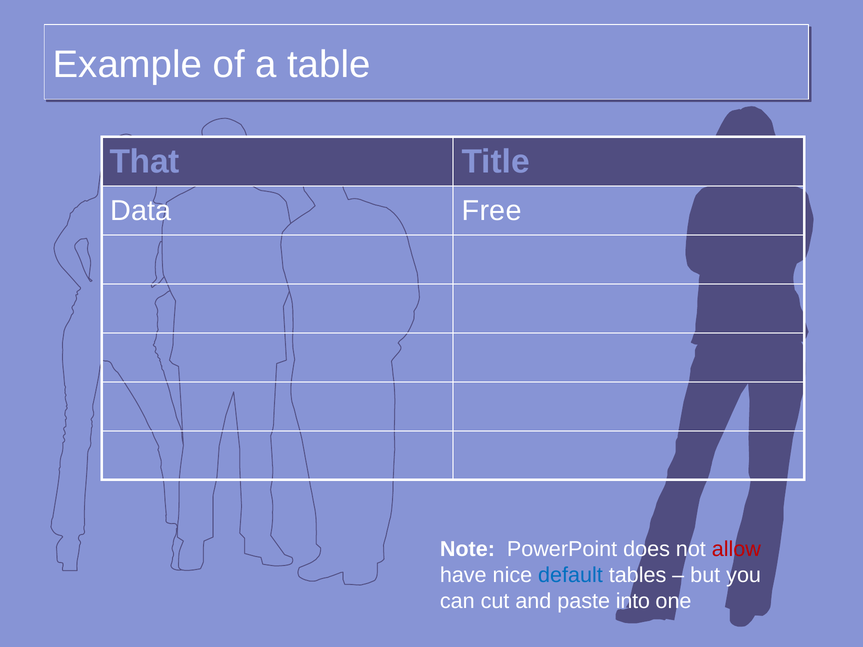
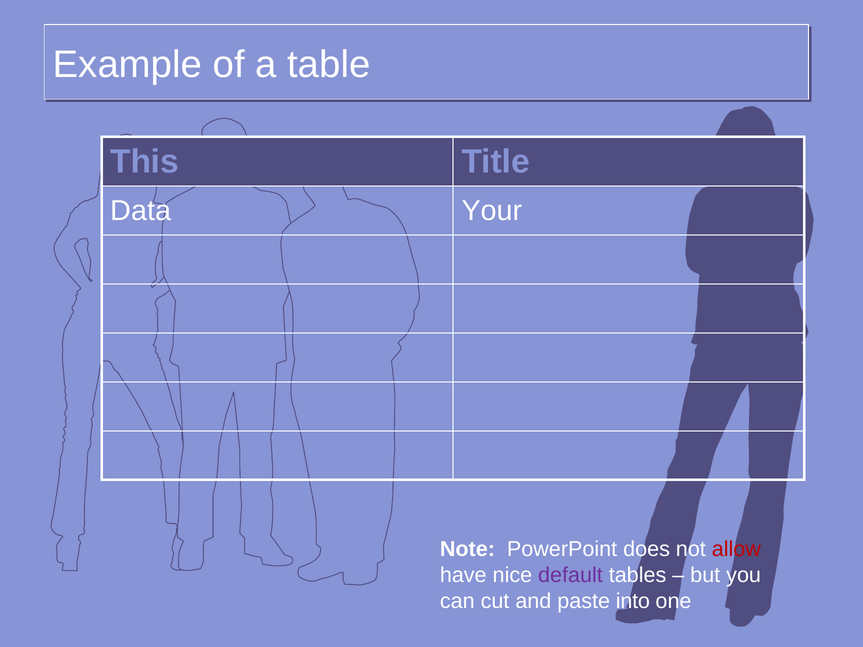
That: That -> This (145, 162)
Free: Free -> Your (492, 211)
default colour: blue -> purple (570, 575)
